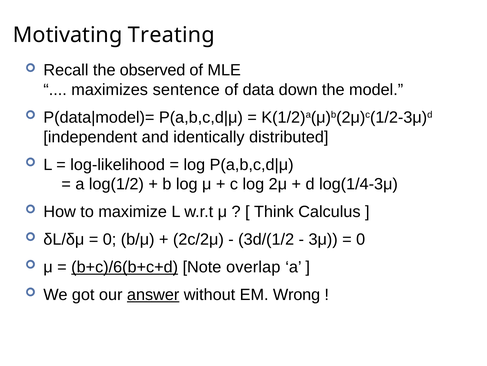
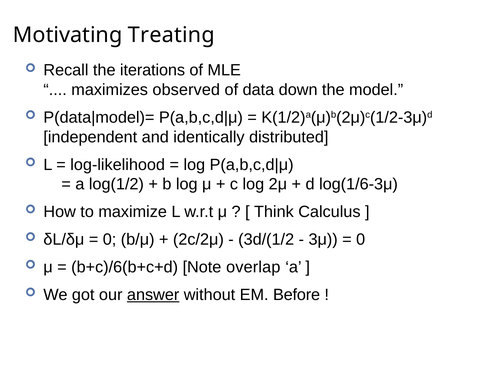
observed: observed -> iterations (153, 70)
sentence: sentence -> observed (186, 90)
log(1/4-3μ: log(1/4-3μ -> log(1/6-3μ (358, 184)
b+c)/6(b+c+d underline: present -> none (125, 267)
Wrong: Wrong -> Before (297, 294)
